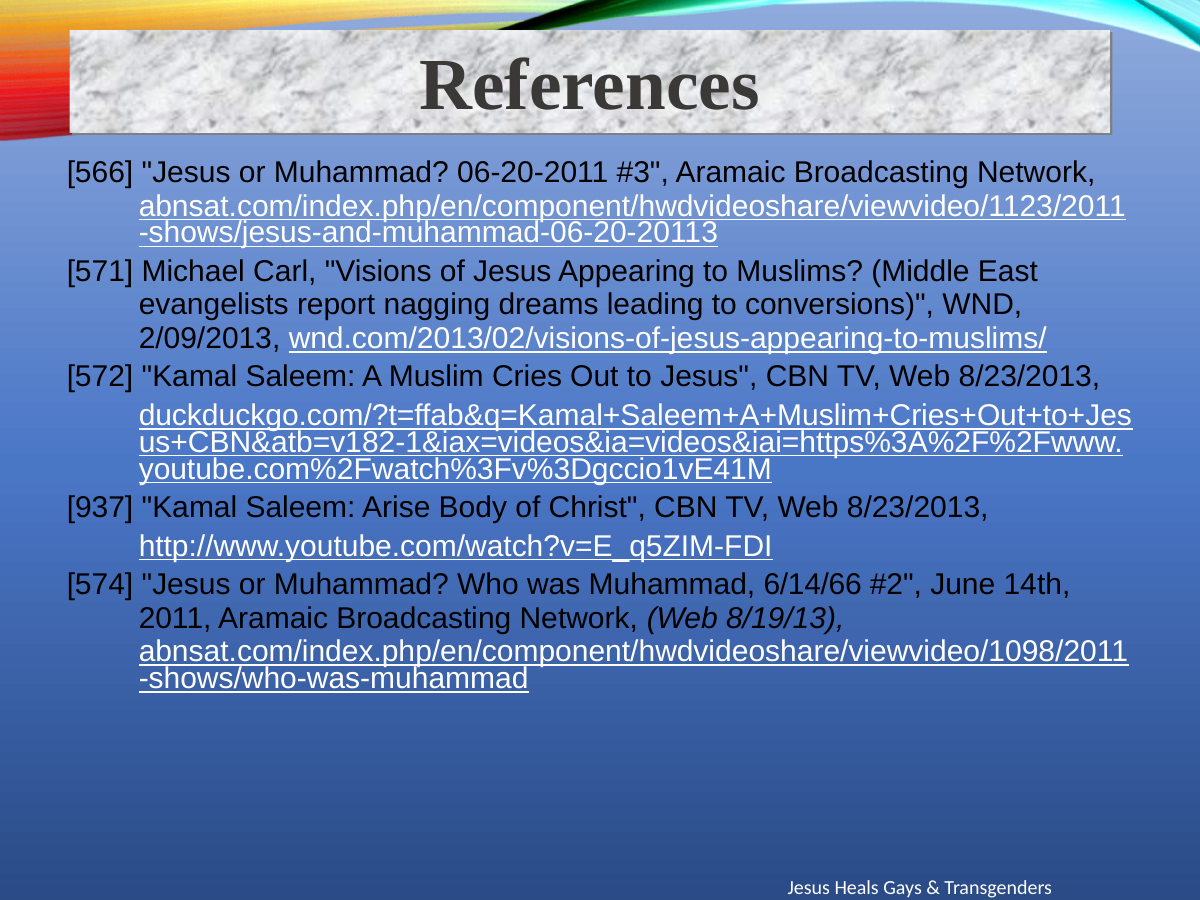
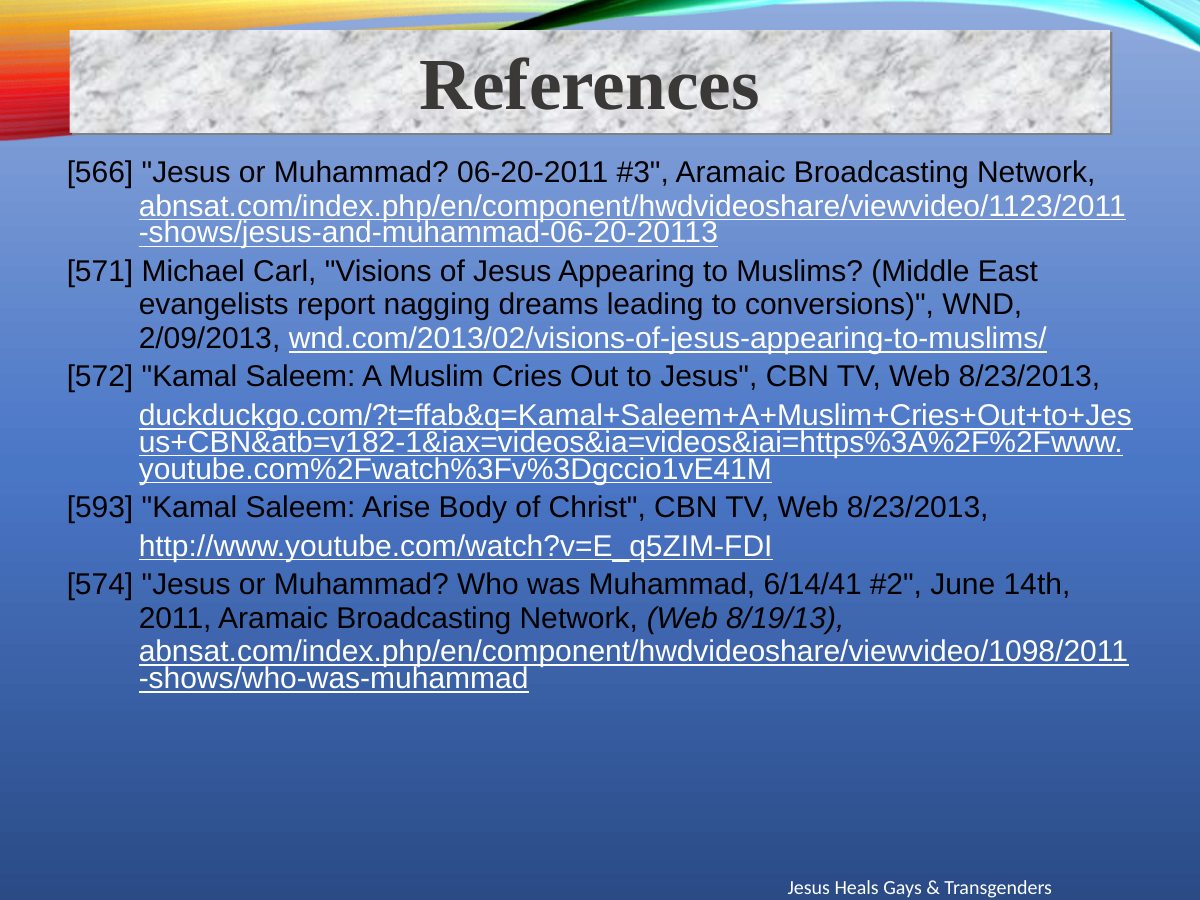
937: 937 -> 593 (100, 508)
6/14/66: 6/14/66 -> 6/14/41 (813, 585)
